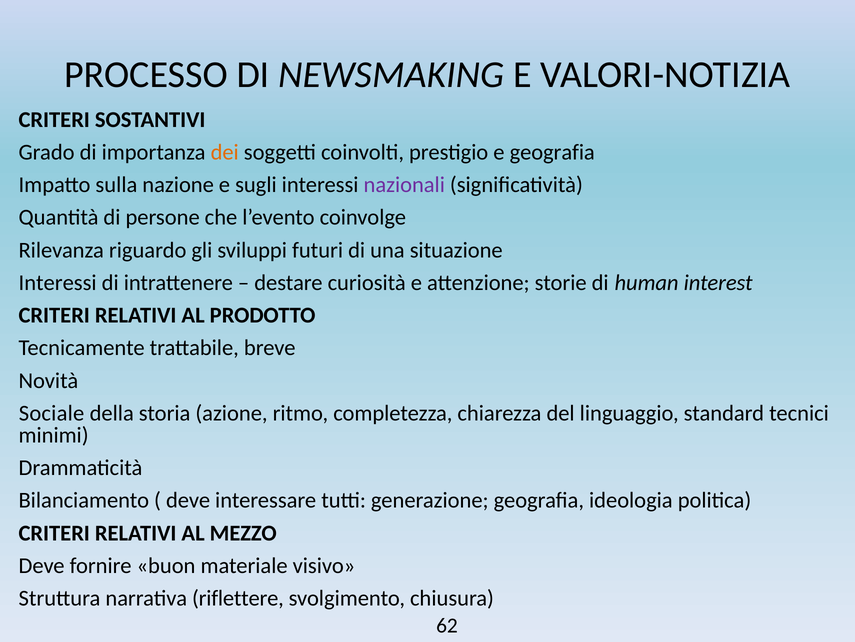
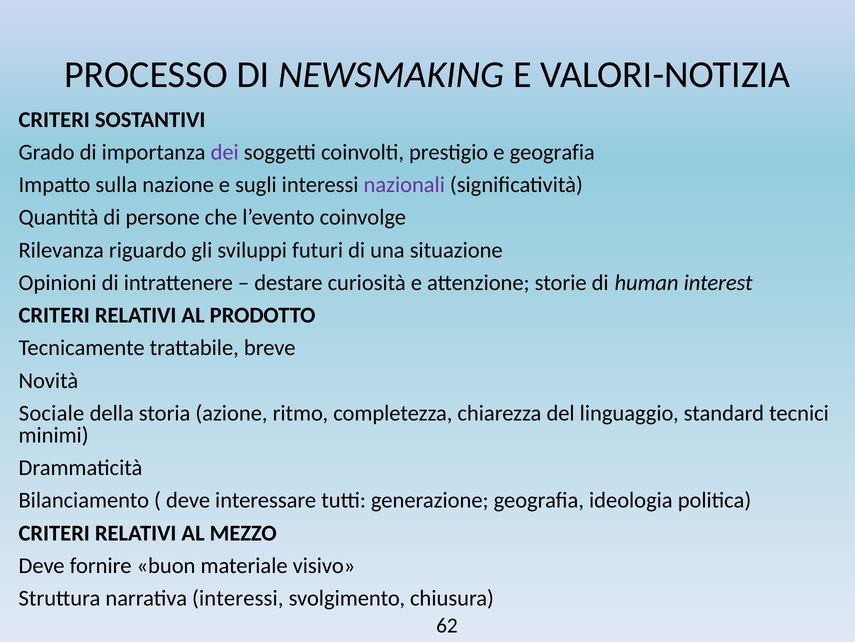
dei colour: orange -> purple (225, 152)
Interessi: Interessi -> Opinioni (58, 282)
narrativa riflettere: riflettere -> interessi (238, 598)
